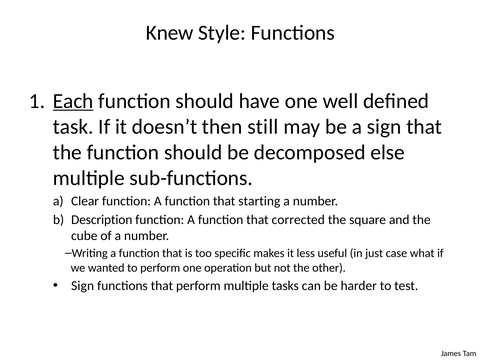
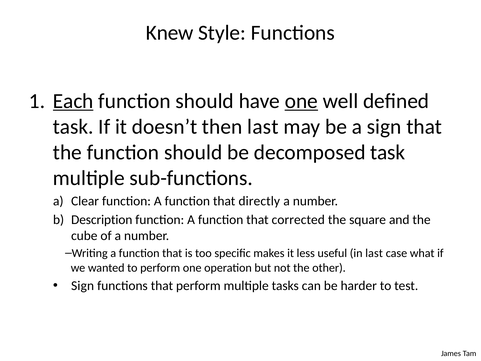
one underline: none -> present (301, 101)
then still: still -> last (263, 127)
decomposed else: else -> task (388, 152)
starting: starting -> directly (259, 201)
in just: just -> last (374, 253)
